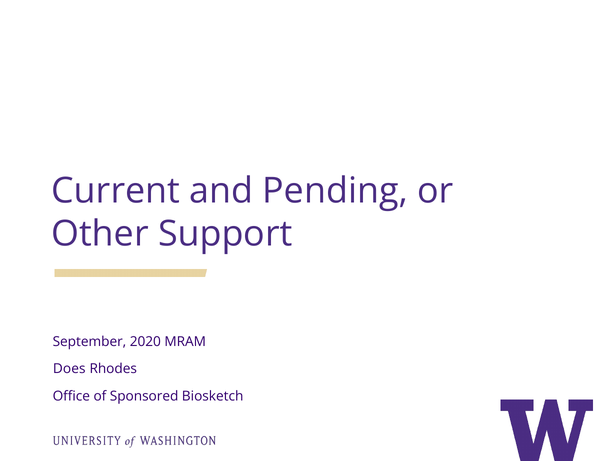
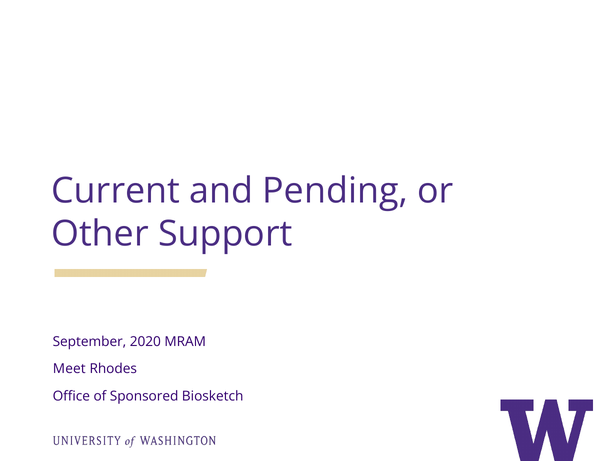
Does: Does -> Meet (69, 369)
